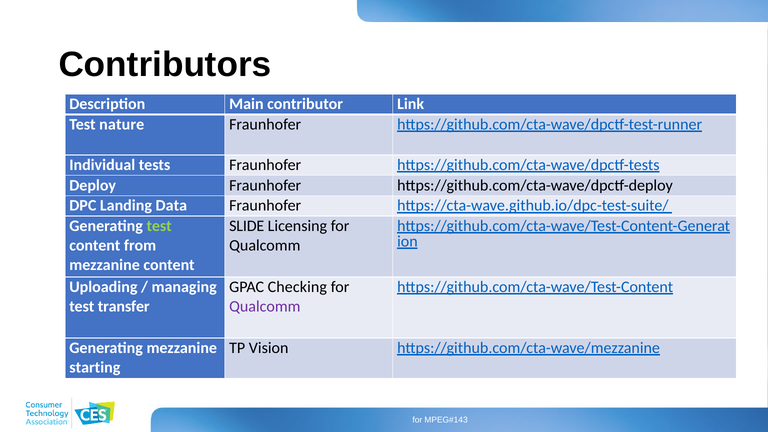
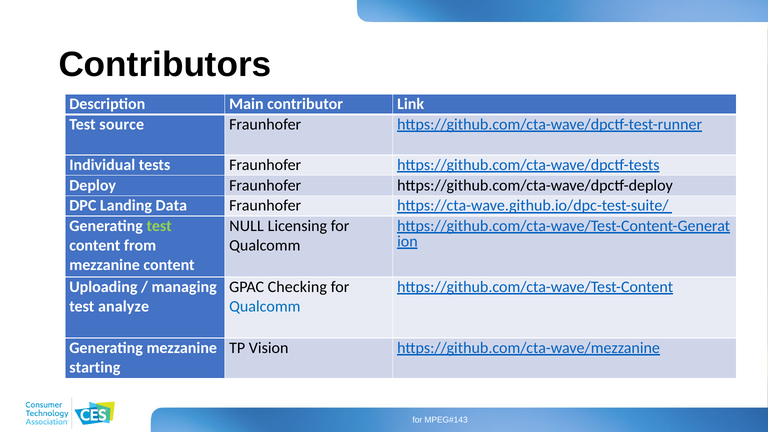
nature: nature -> source (122, 124)
SLIDE: SLIDE -> NULL (247, 226)
transfer: transfer -> analyze (124, 307)
Qualcomm colour: purple -> blue (265, 307)
